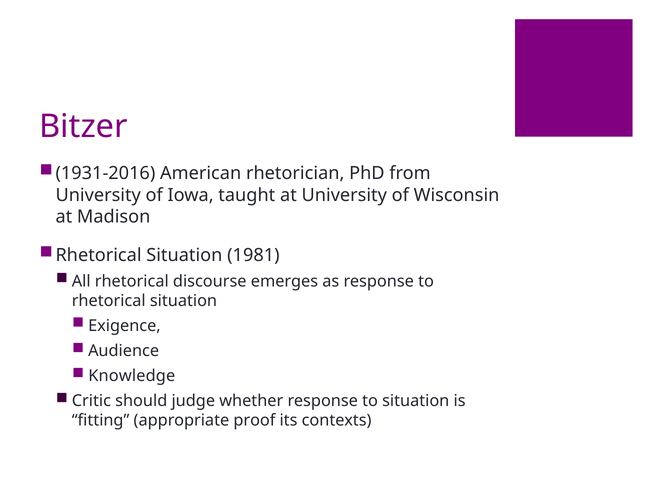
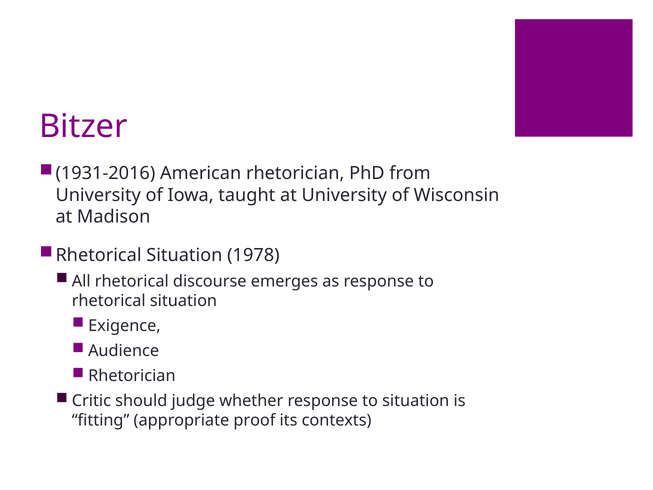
1981: 1981 -> 1978 (253, 255)
Knowledge: Knowledge -> Rhetorician (132, 376)
